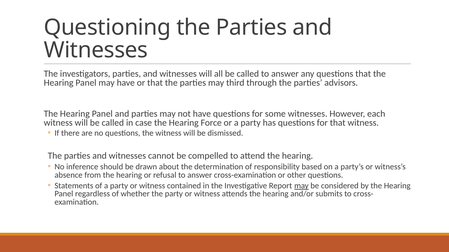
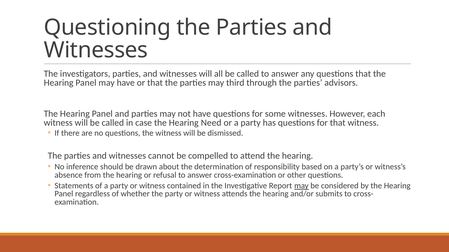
Force: Force -> Need (211, 123)
